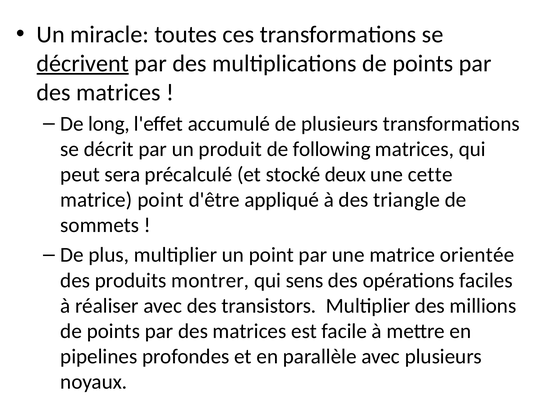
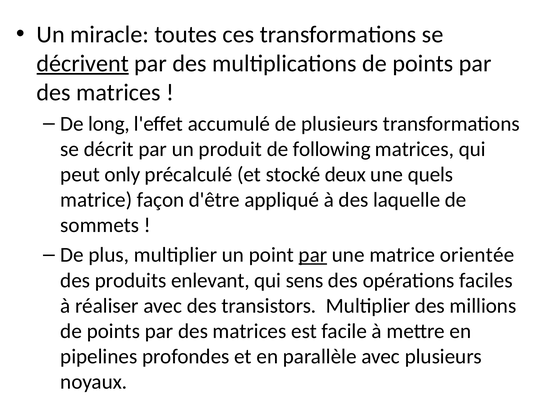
sera: sera -> only (122, 175)
cette: cette -> quels (430, 175)
matrice point: point -> façon (161, 200)
triangle: triangle -> laquelle (407, 200)
par underline: none -> present (313, 255)
montrer: montrer -> enlevant (210, 280)
